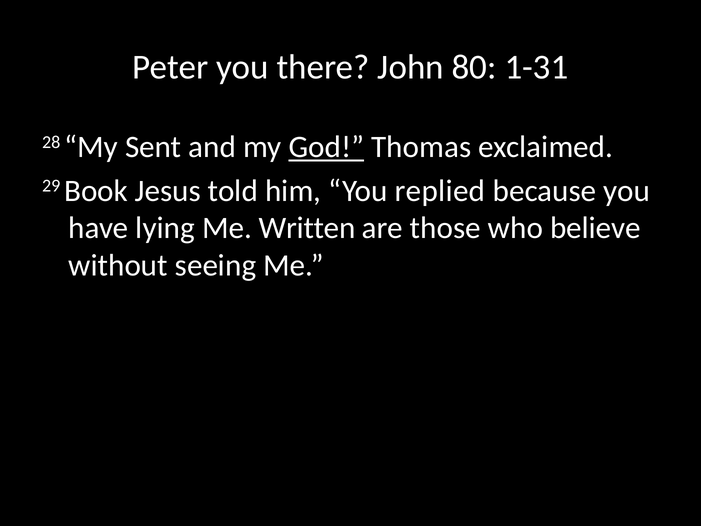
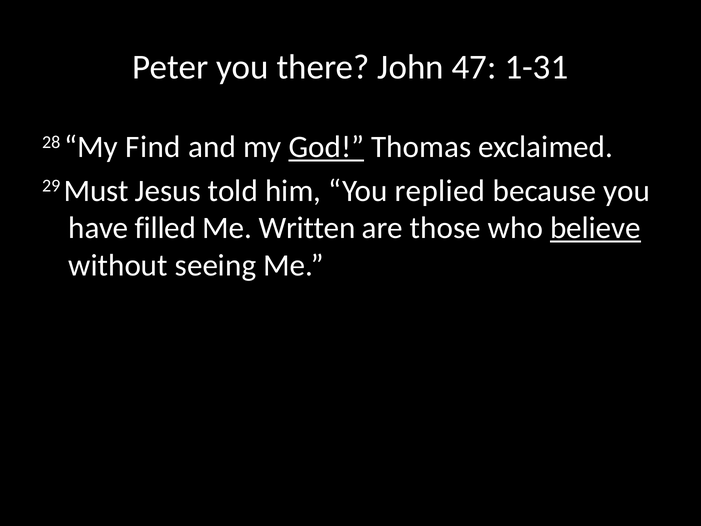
80: 80 -> 47 (474, 67)
Sent: Sent -> Find (153, 147)
Book: Book -> Must (96, 191)
lying: lying -> filled (165, 228)
believe underline: none -> present (595, 228)
